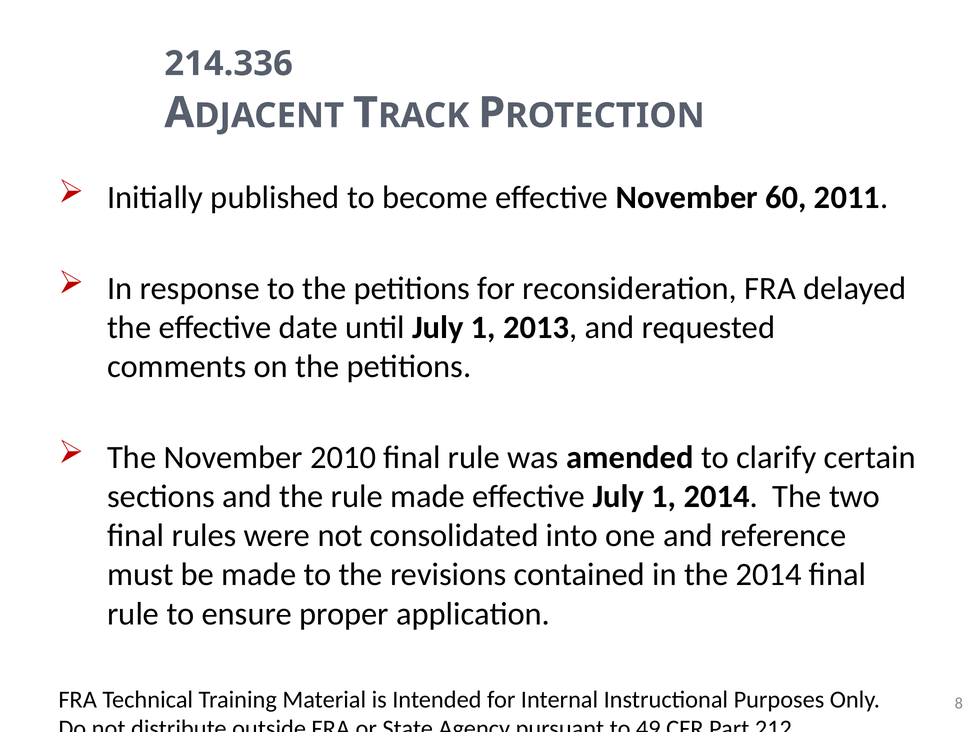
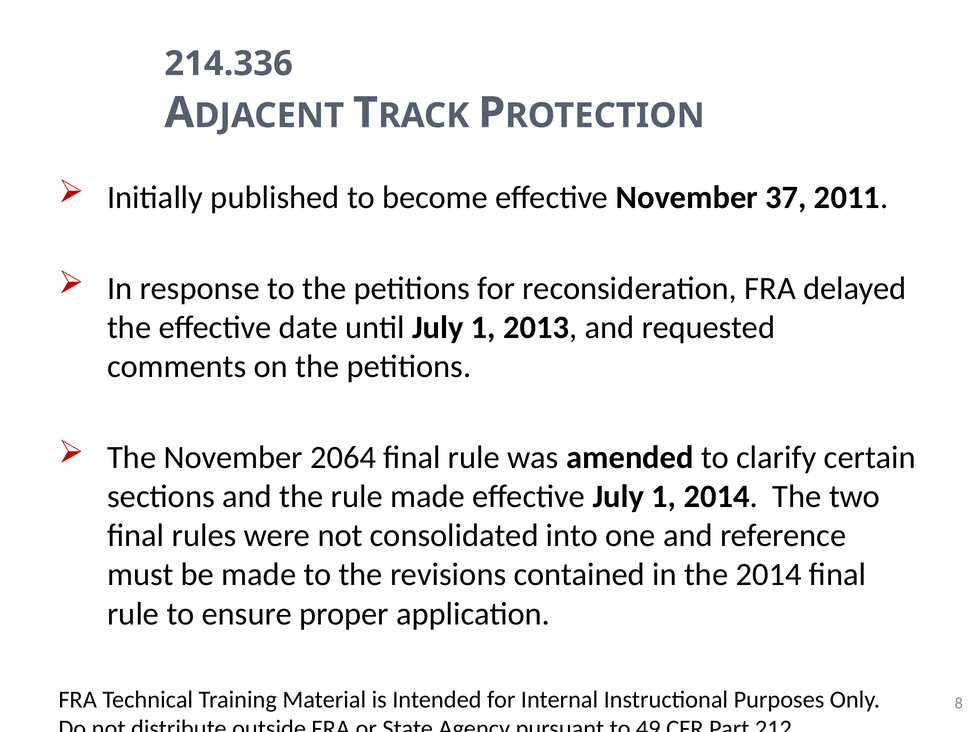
60: 60 -> 37 (786, 197)
2010: 2010 -> 2064 (343, 458)
